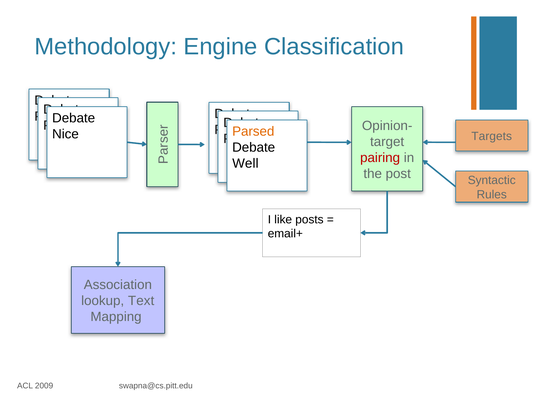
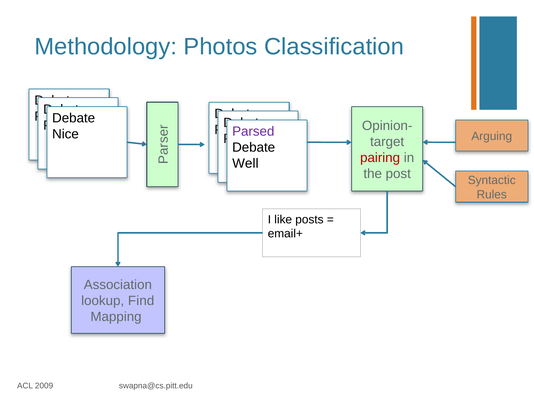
Engine: Engine -> Photos (221, 47)
Parsed colour: orange -> purple (253, 132)
Targets: Targets -> Arguing (492, 137)
Text: Text -> Find (141, 301)
